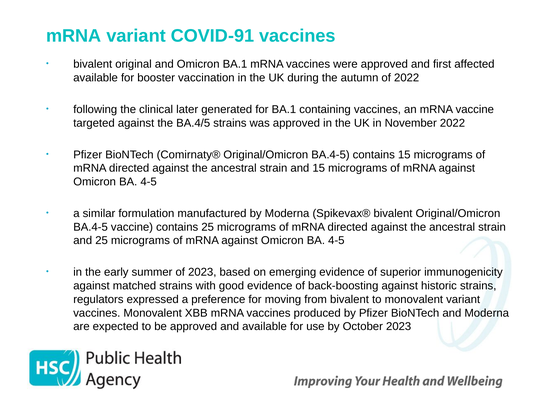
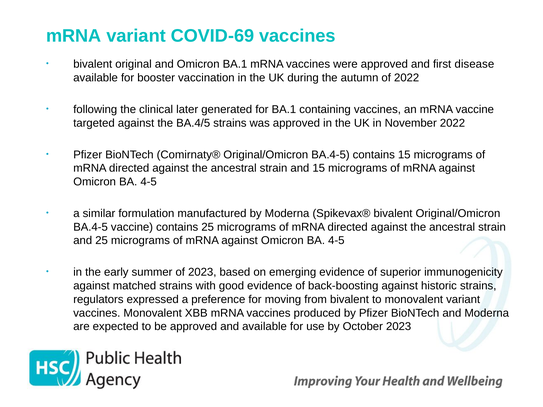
COVID-91: COVID-91 -> COVID-69 (212, 36)
affected: affected -> disease (474, 64)
